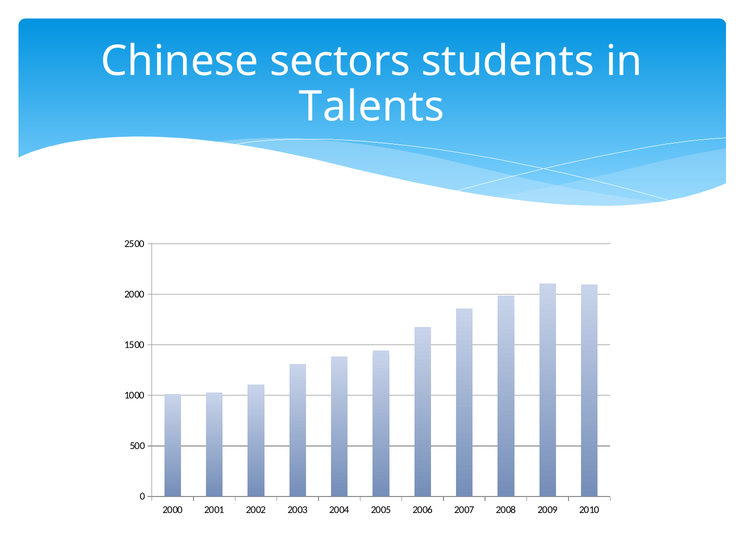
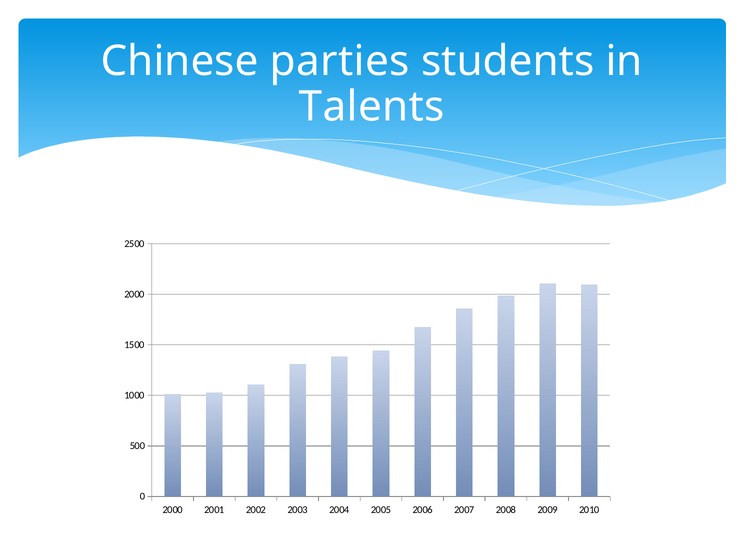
sectors: sectors -> parties (340, 61)
